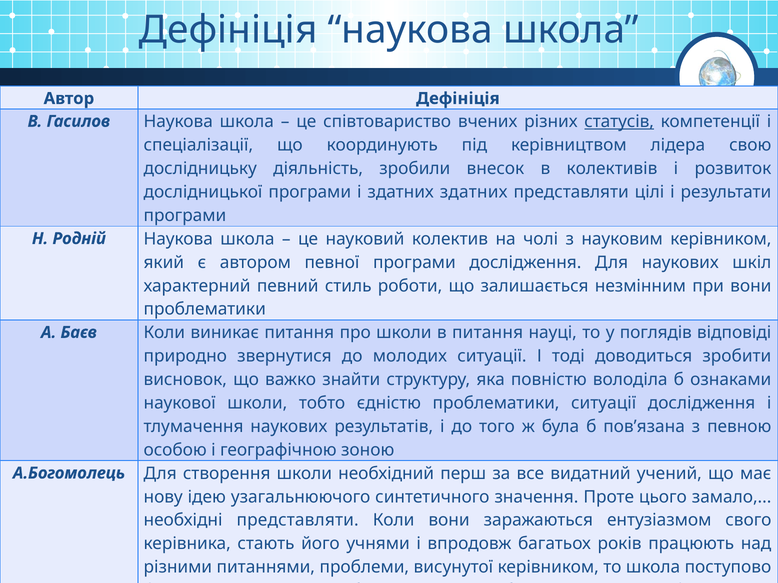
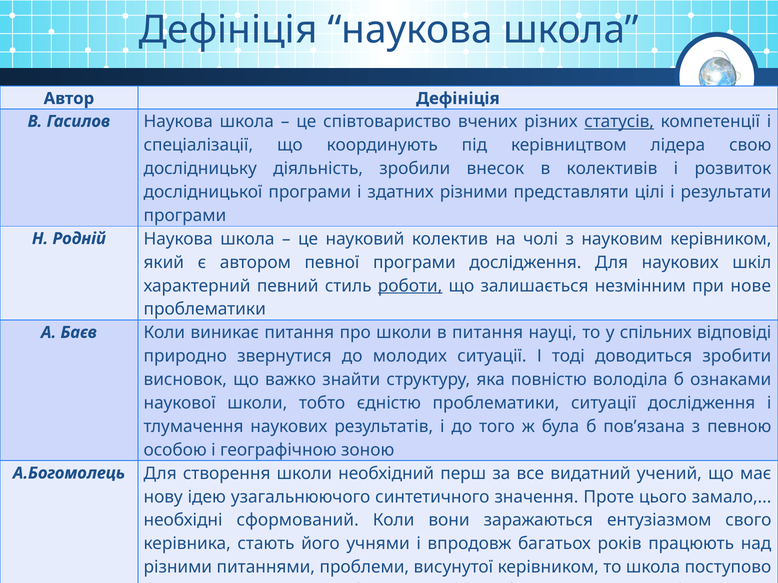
здатних здатних: здатних -> різними (474, 192)
роботи underline: none -> present (410, 286)
при вони: вони -> нове (751, 286)
поглядів: поглядів -> спільних (656, 333)
необхідні представляти: представляти -> сформований (298, 521)
